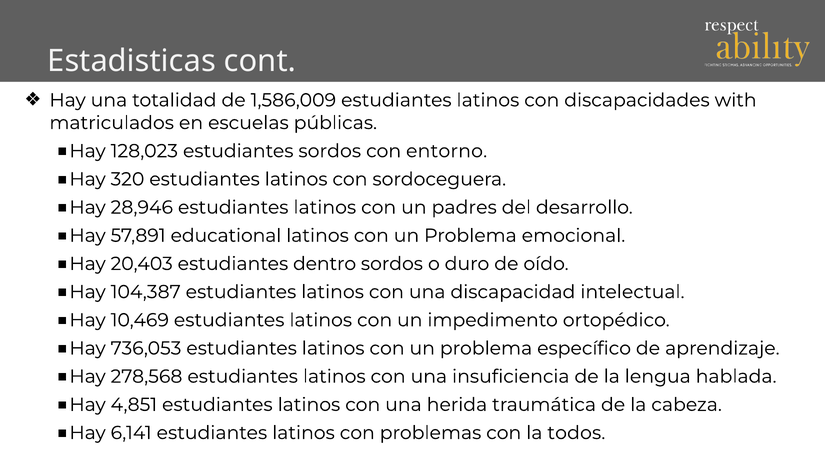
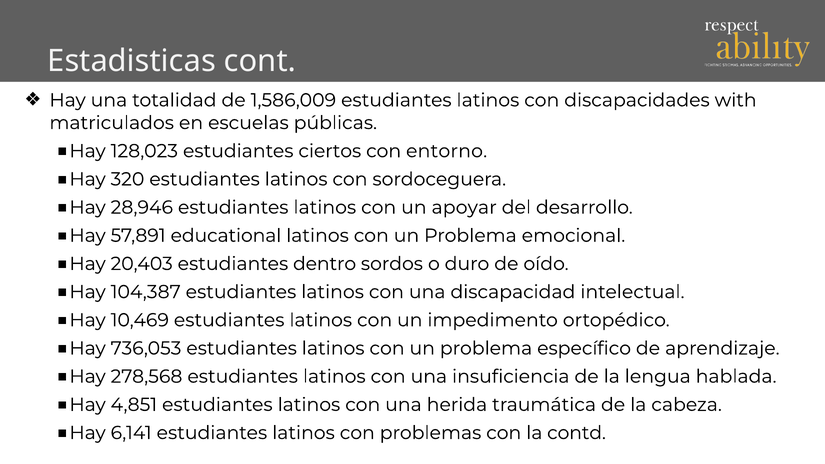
estudiantes sordos: sordos -> ciertos (330, 151)
padres: padres -> apoyar (464, 207)
todos: todos -> contd (576, 433)
